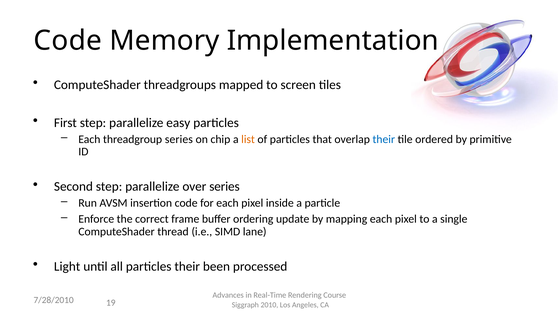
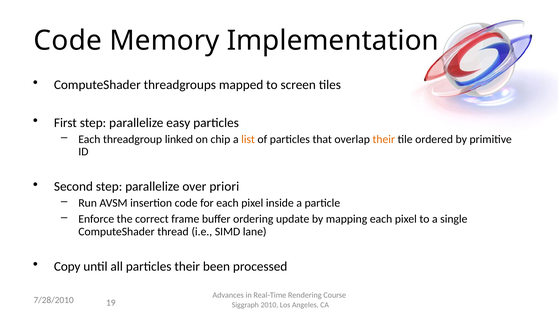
threadgroup series: series -> linked (179, 139)
their colour: blue -> orange (384, 139)
over series: series -> priori (224, 187)
Light: Light -> Copy (67, 267)
